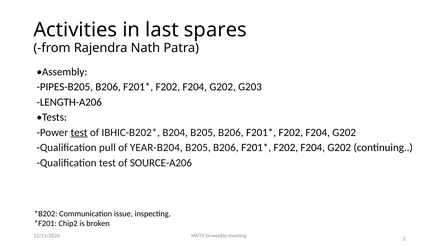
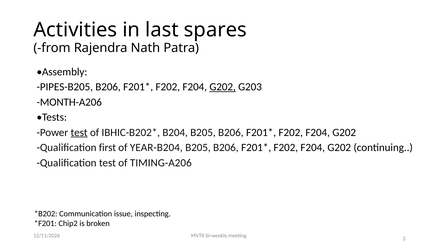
G202 underline: none -> present (223, 87)
LENGTH-A206: LENGTH-A206 -> MONTH-A206 (69, 102)
pull: pull -> first (107, 148)
SOURCE-A206: SOURCE-A206 -> TIMING-A206 (161, 163)
